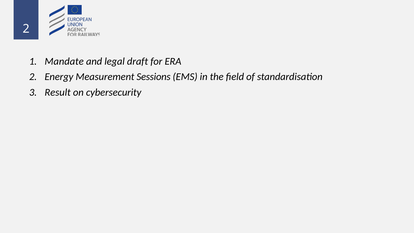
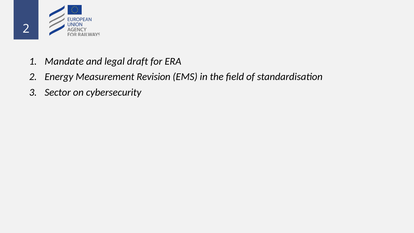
Sessions: Sessions -> Revision (154, 77)
Result: Result -> Sector (58, 92)
